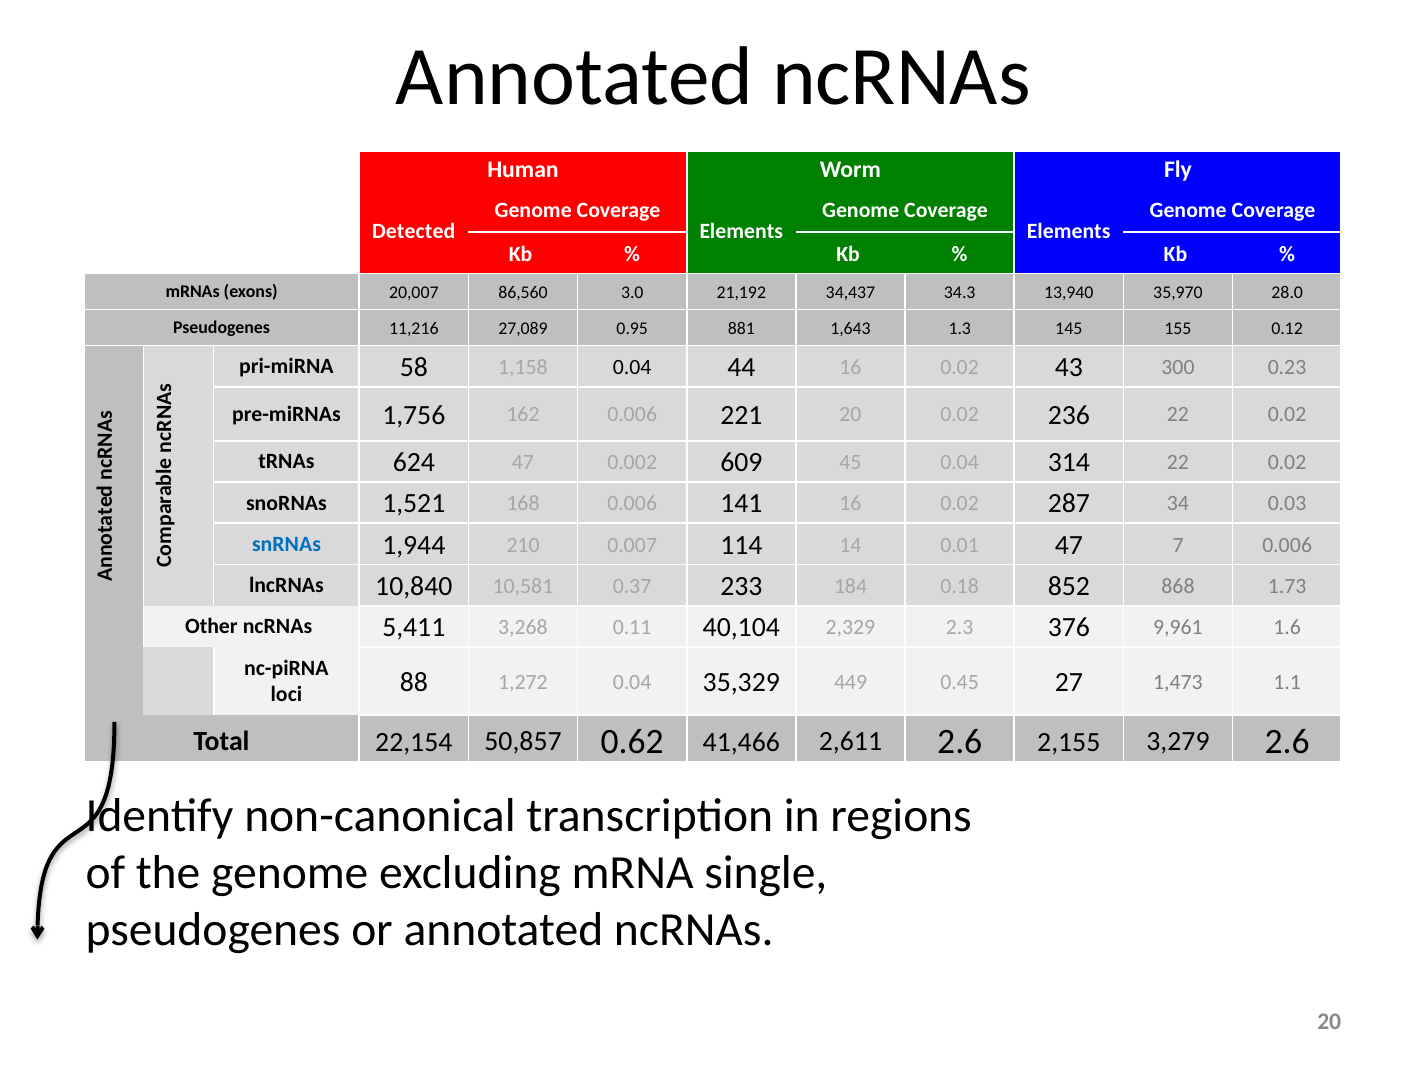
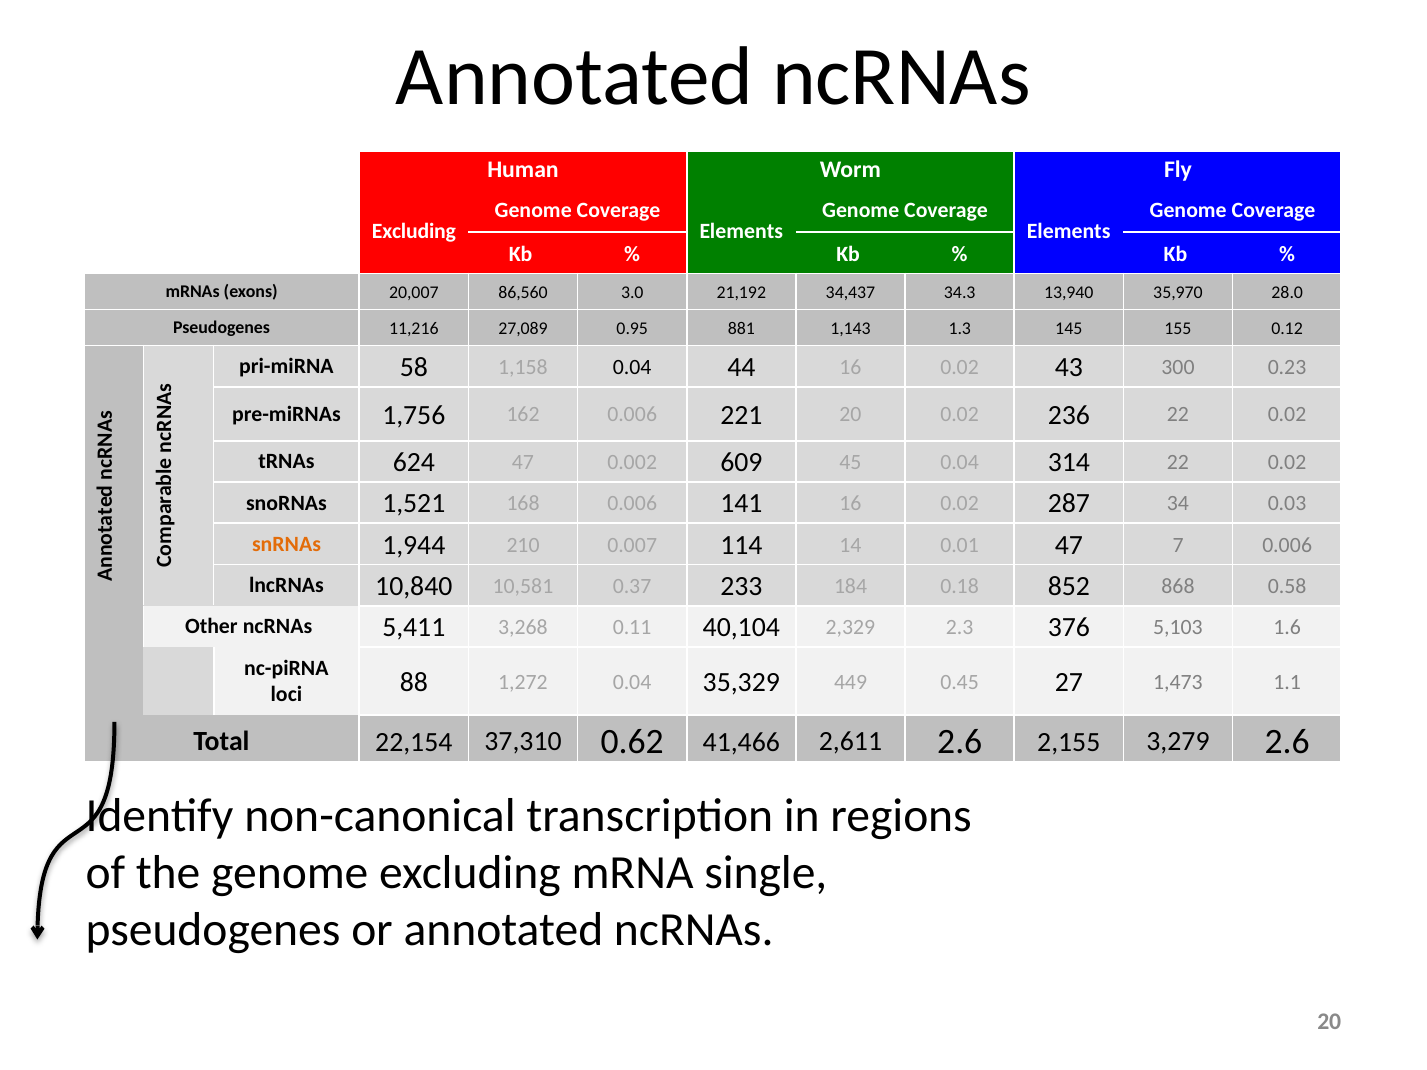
Detected: Detected -> Excluding (414, 231)
1,643: 1,643 -> 1,143 (851, 328)
snRNAs colour: blue -> orange (287, 544)
1.73: 1.73 -> 0.58 (1287, 586)
9,961: 9,961 -> 5,103 (1178, 628)
50,857: 50,857 -> 37,310 (523, 742)
